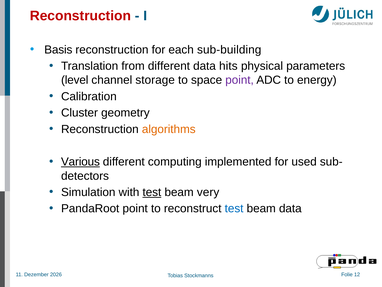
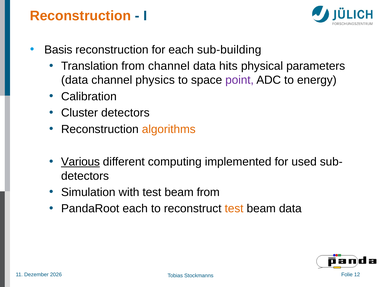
Reconstruction colour: red -> orange (80, 16)
from different: different -> channel (169, 66)
level: level -> data (75, 80)
storage: storage -> physics (155, 80)
Cluster geometry: geometry -> detectors (125, 113)
test underline: present -> none (152, 192)
beam very: very -> from (208, 192)
PandaRoot point: point -> each (135, 208)
test colour: blue -> orange (234, 208)
